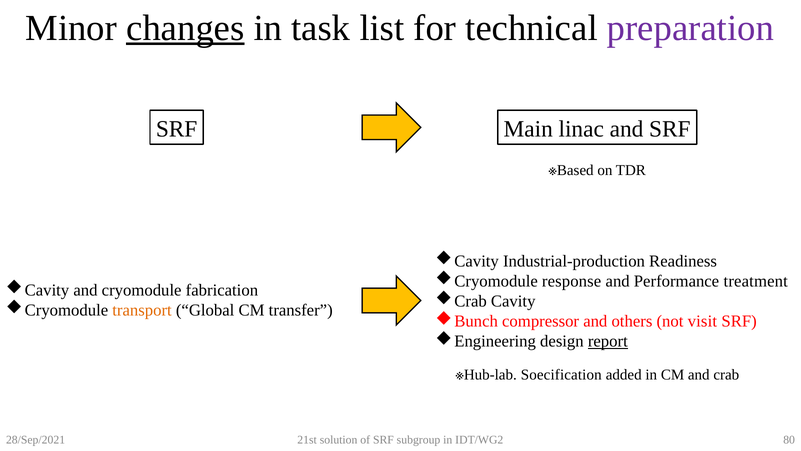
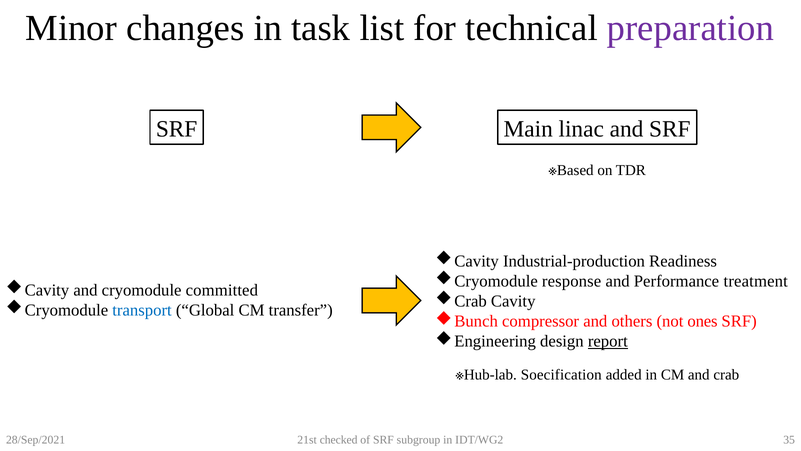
changes underline: present -> none (185, 28)
fabrication: fabrication -> committed (222, 290)
transport colour: orange -> blue (142, 310)
visit: visit -> ones (703, 321)
solution: solution -> checked (339, 439)
80: 80 -> 35 (789, 439)
